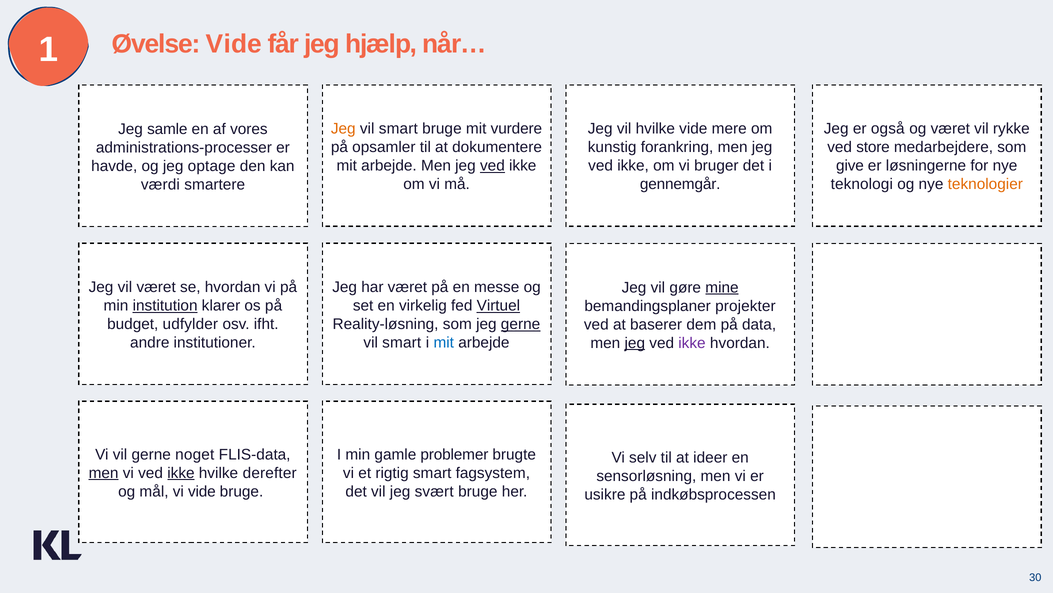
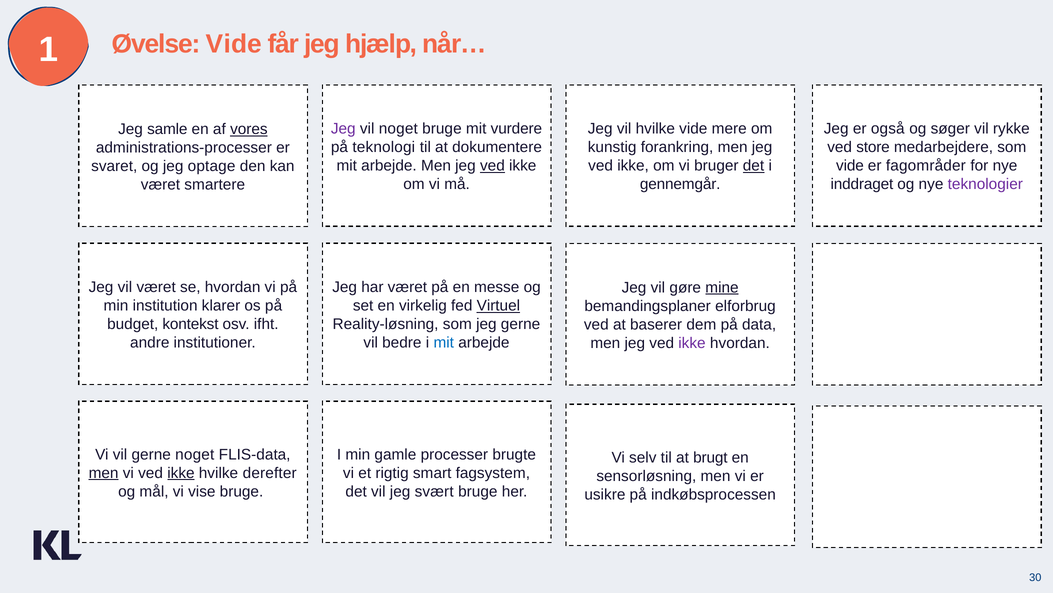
Jeg colour: orange -> purple (343, 129)
smart: smart -> noget (398, 129)
og været: været -> søger (950, 129)
vores underline: none -> present (249, 129)
opsamler: opsamler -> teknologi (384, 147)
det underline: none -> present (753, 166)
give: give -> vide (850, 166)
løsningerne: løsningerne -> fagområder (926, 166)
havde: havde -> svaret (114, 166)
teknologi: teknologi -> inddraget (862, 184)
teknologier colour: orange -> purple (985, 184)
værdi: værdi -> været (160, 184)
institution underline: present -> none (165, 305)
projekter: projekter -> elforbrug (745, 306)
udfylder: udfylder -> kontekst (190, 324)
gerne underline: present -> none (521, 324)
smart: smart -> bedre (402, 342)
jeg underline: present -> none (635, 343)
problemer: problemer -> processer (454, 454)
ideer: ideer -> brugt (710, 457)
vi vide: vide -> vise (202, 491)
